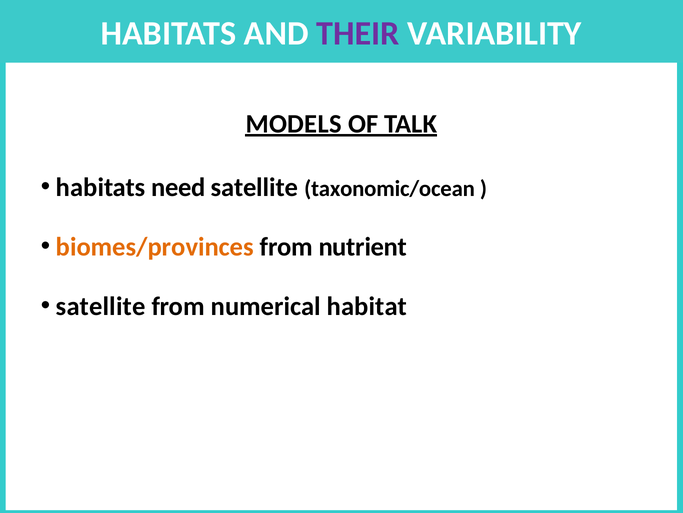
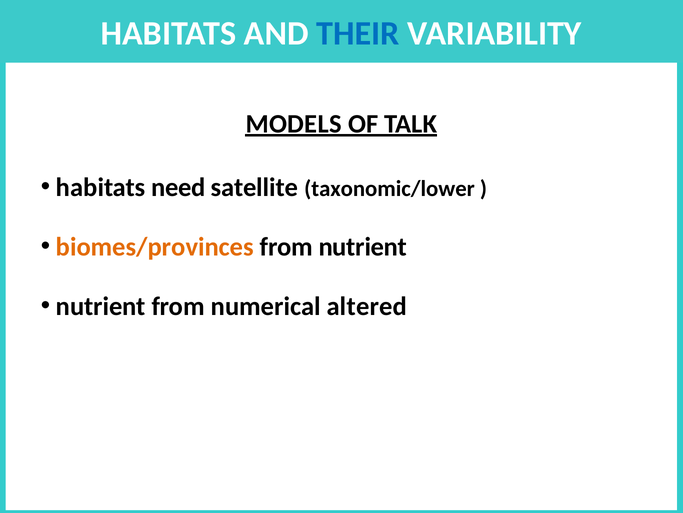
THEIR colour: purple -> blue (358, 34)
taxonomic/ocean: taxonomic/ocean -> taxonomic/lower (389, 189)
satellite: satellite -> nutrient (101, 306)
habitat: habitat -> altered (367, 306)
